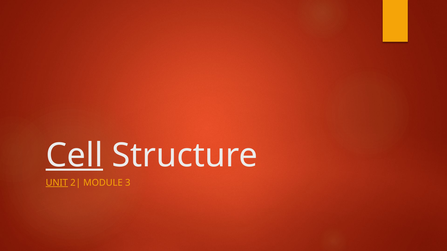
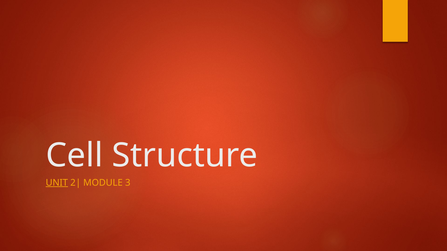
Cell underline: present -> none (74, 156)
